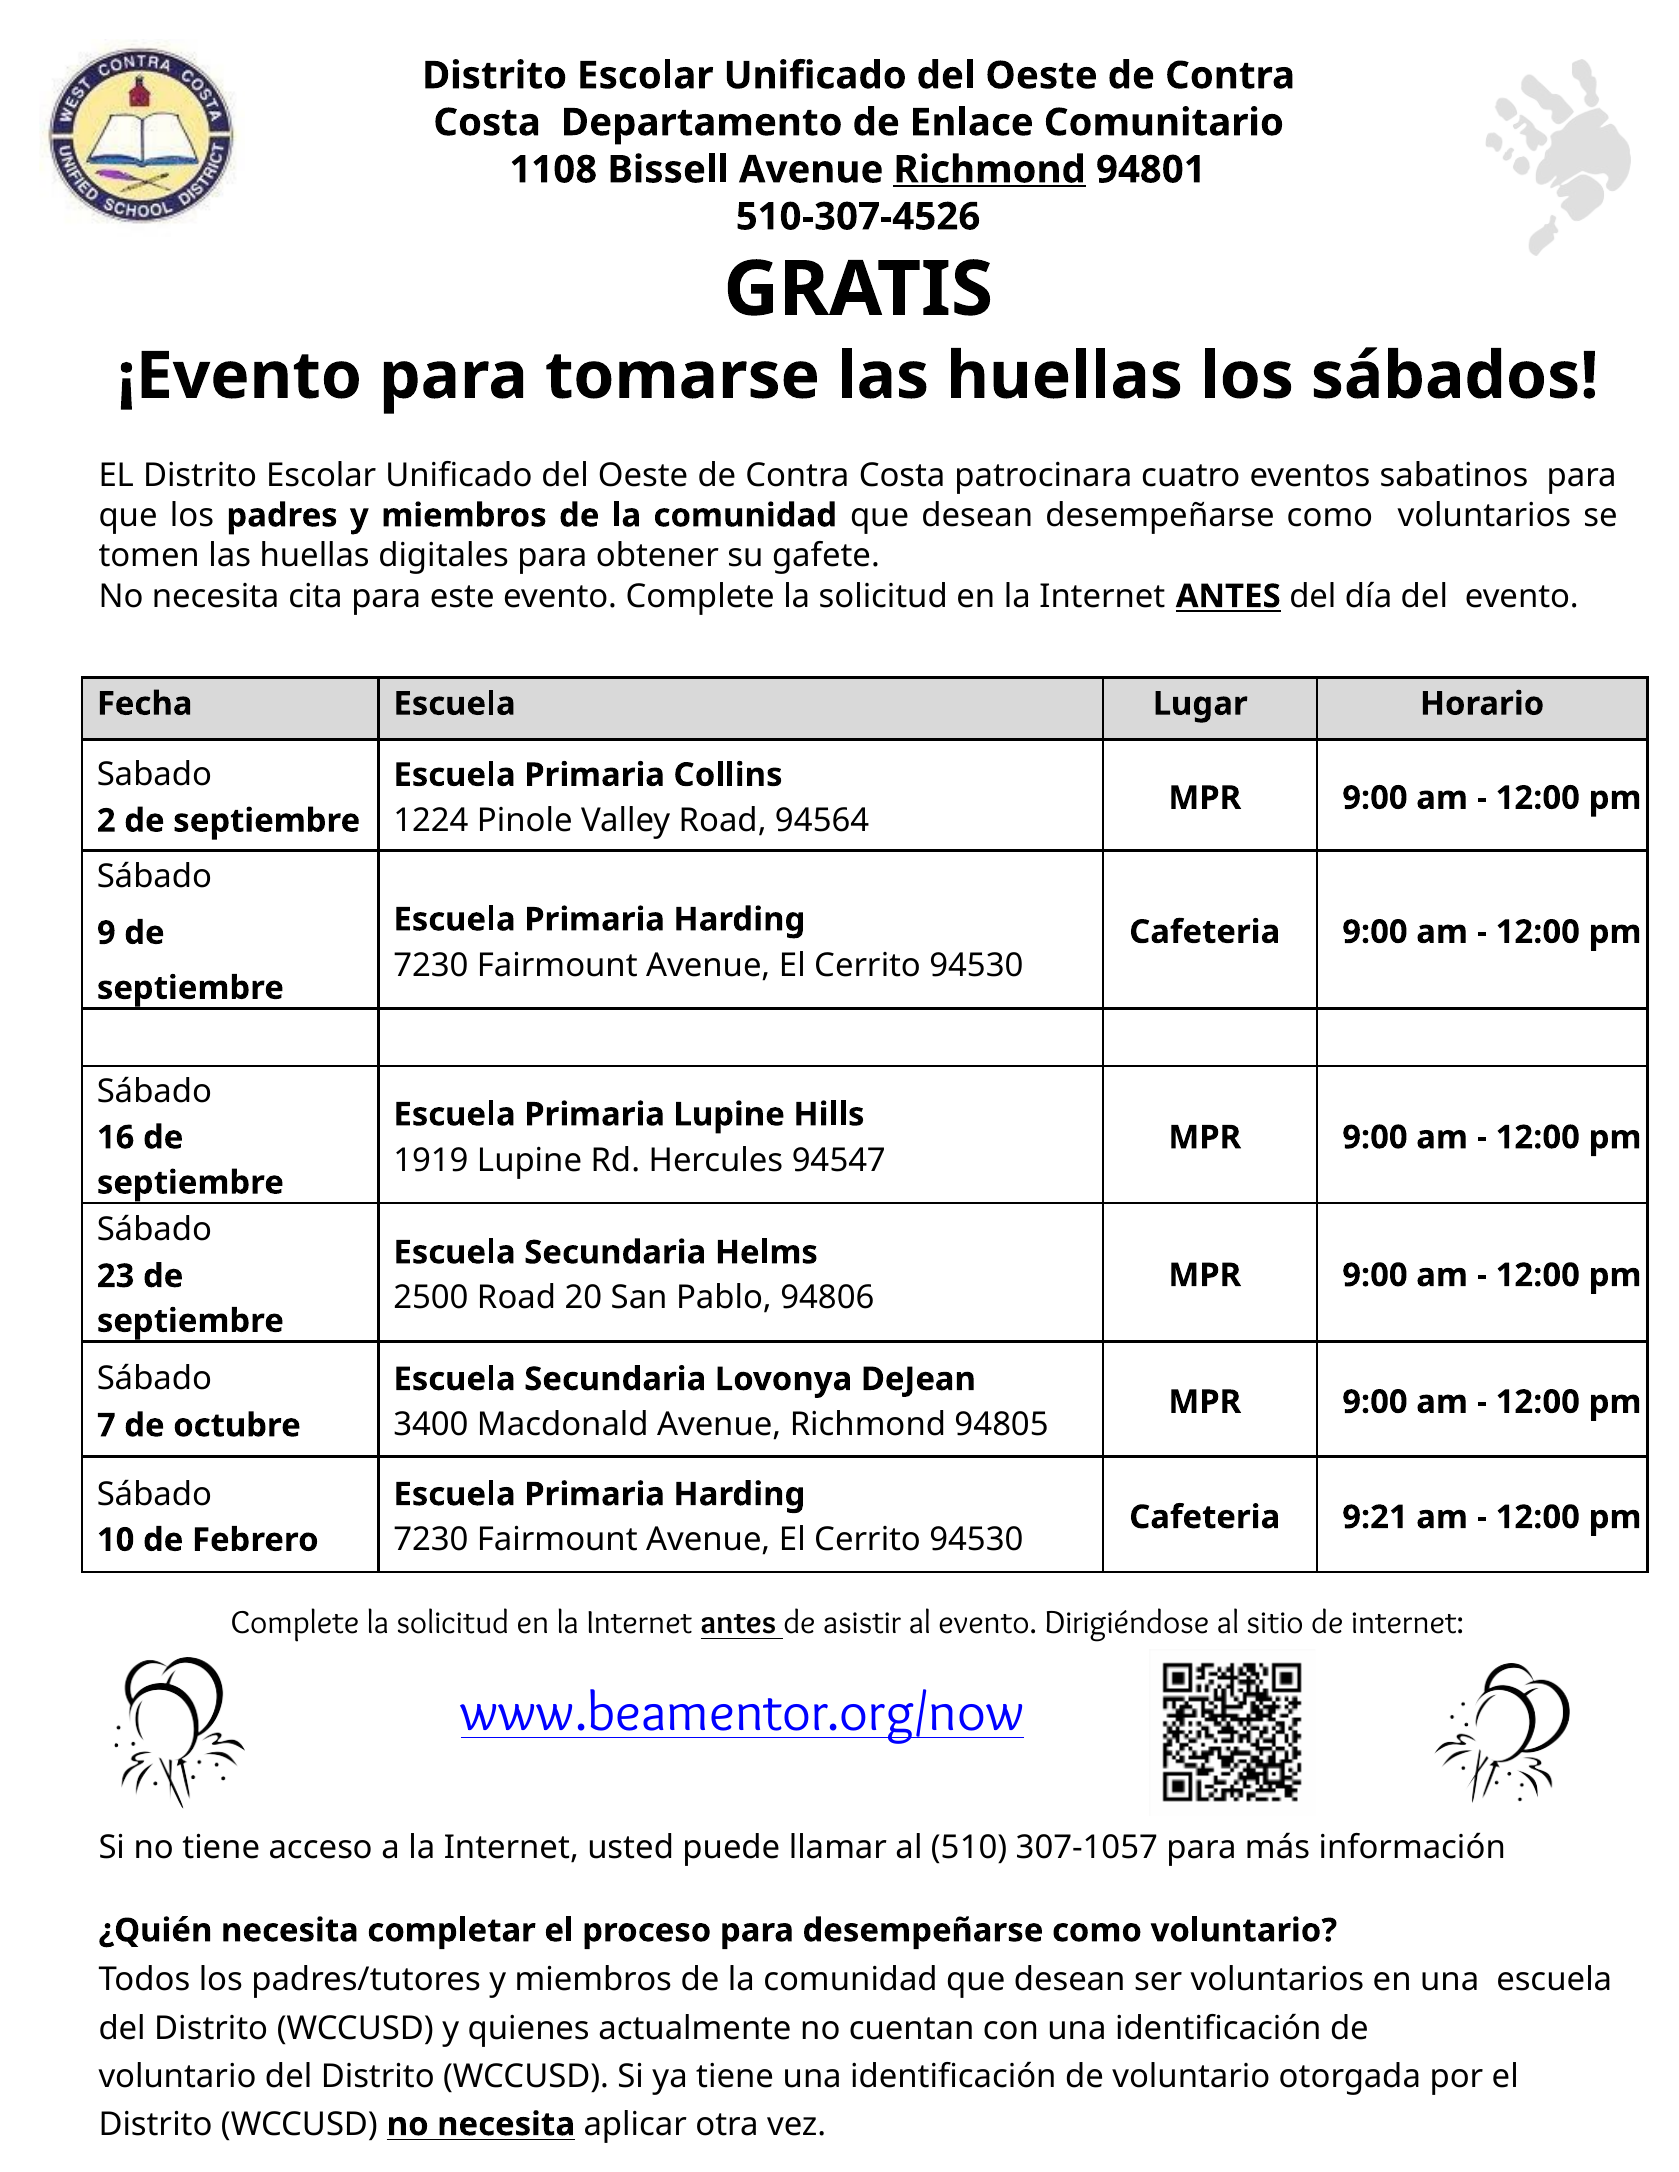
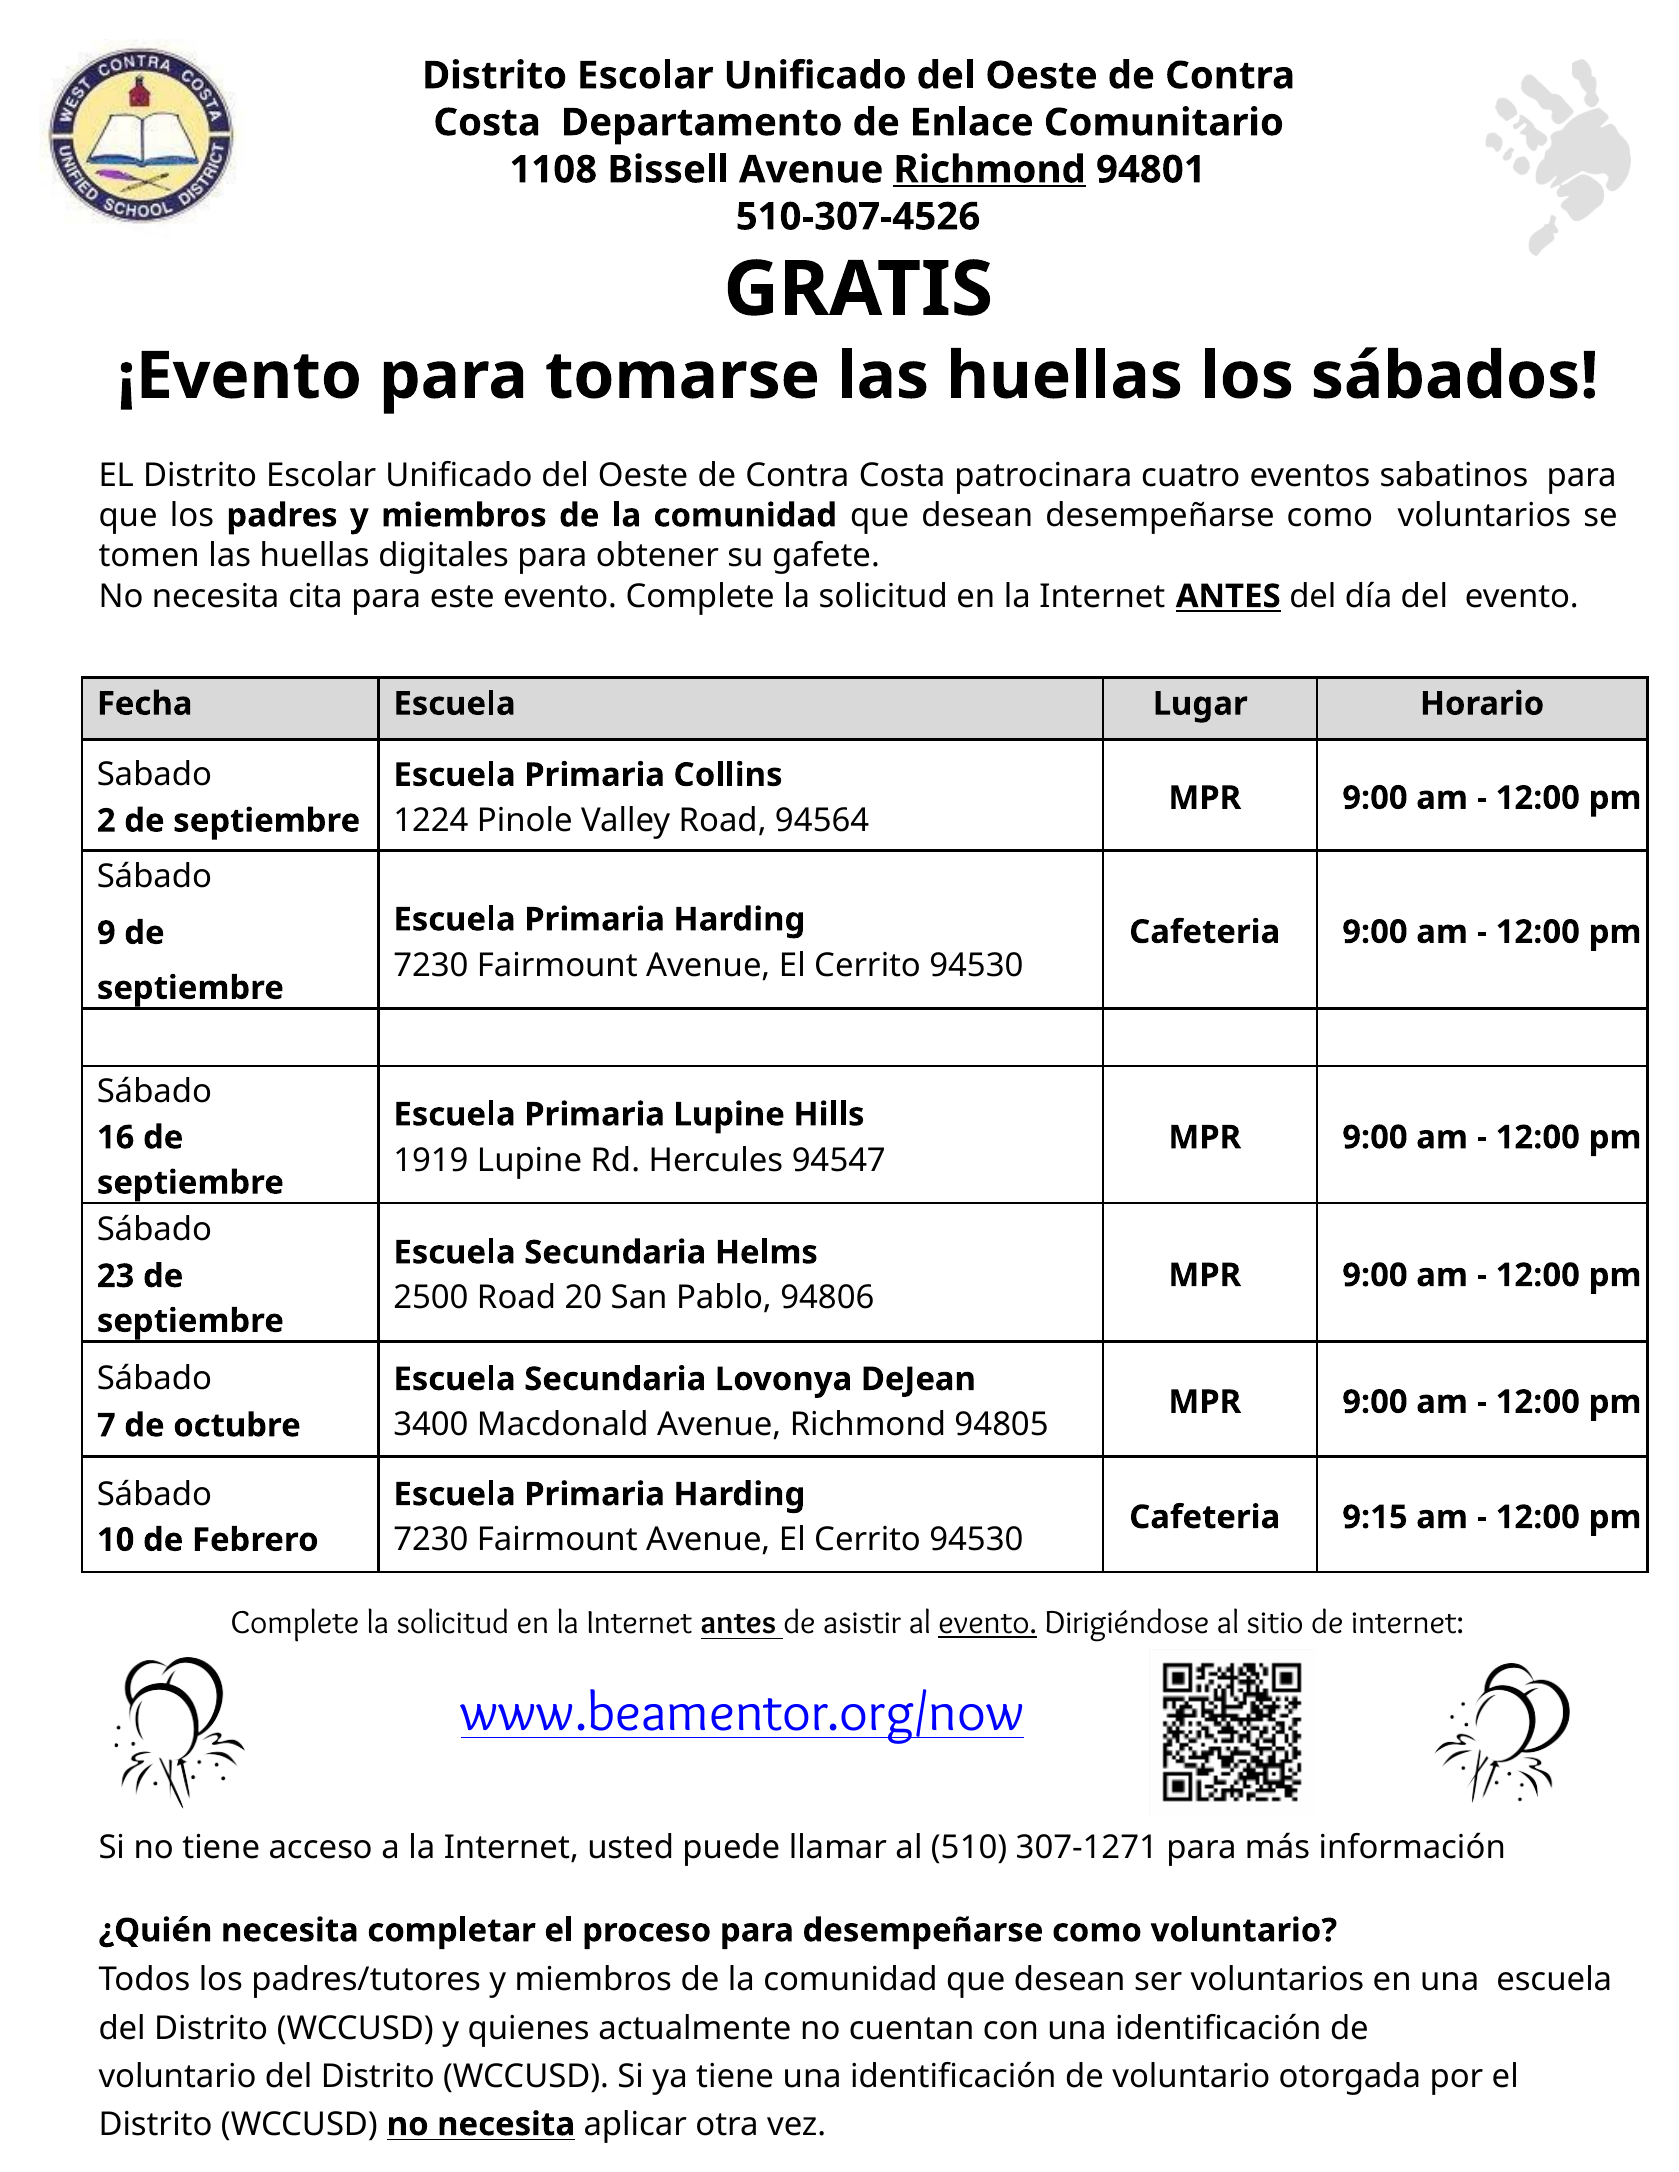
9:21: 9:21 -> 9:15 (1375, 1518)
evento underline: none -> present (988, 1624)
307-1057: 307-1057 -> 307-1271 (1087, 1848)
